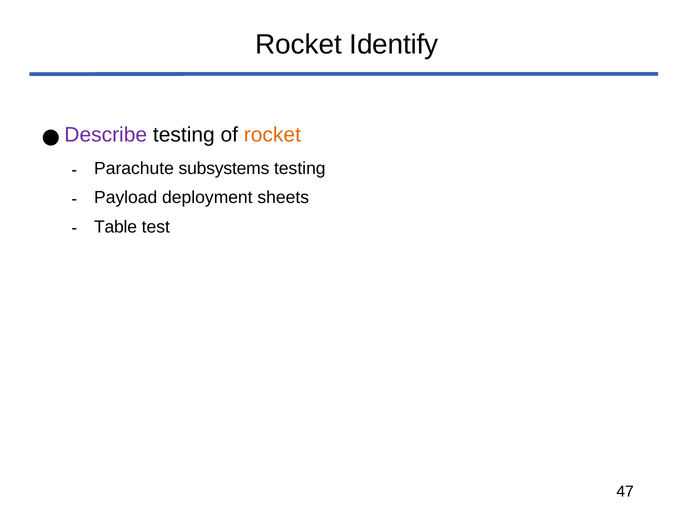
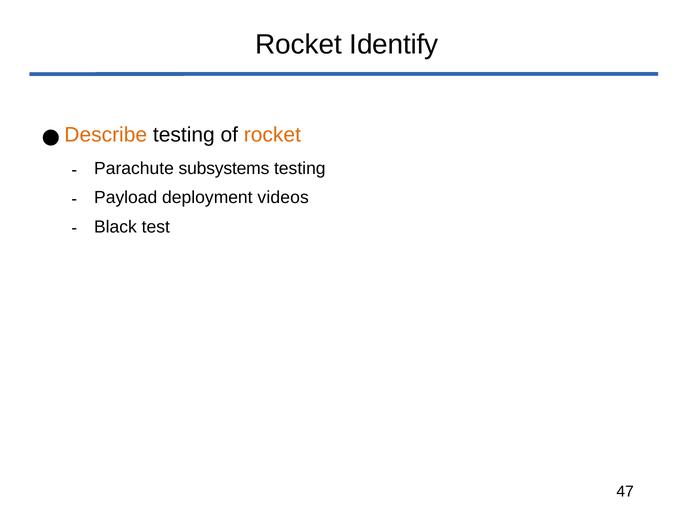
Describe colour: purple -> orange (106, 135)
sheets: sheets -> videos (283, 198)
Table: Table -> Black (115, 227)
